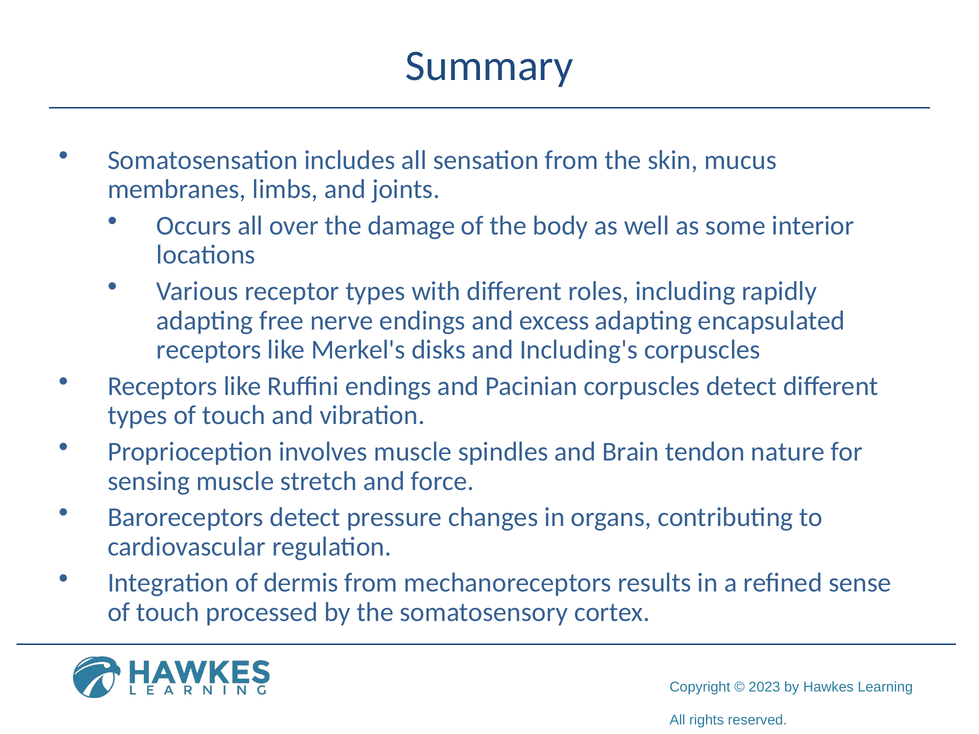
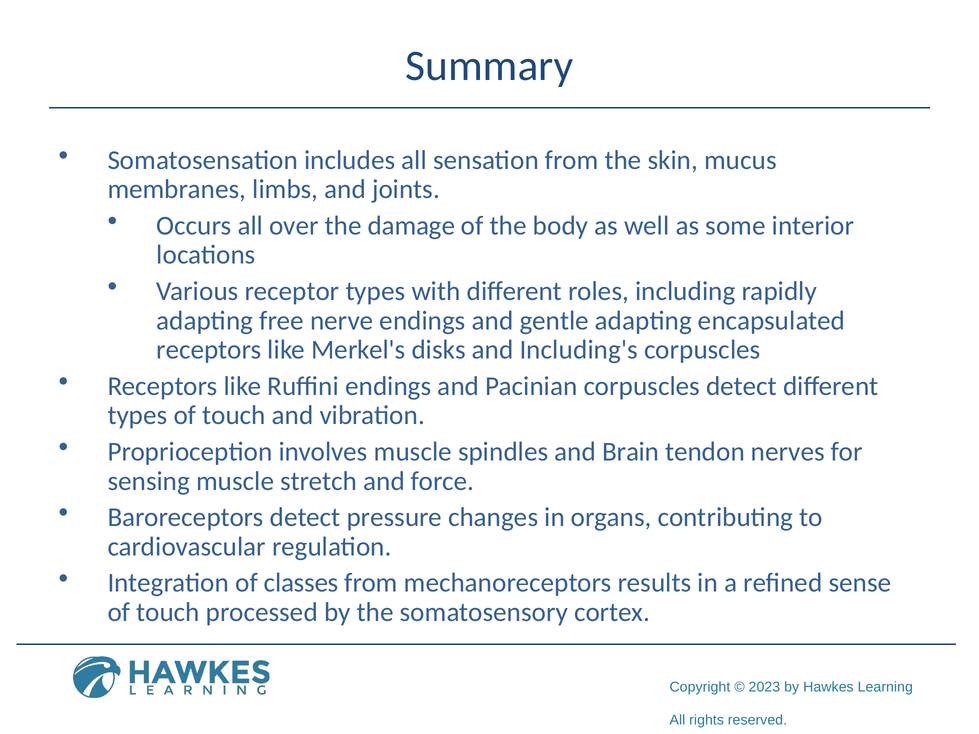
excess: excess -> gentle (554, 321)
nature: nature -> nerves (788, 452)
dermis: dermis -> classes (301, 583)
